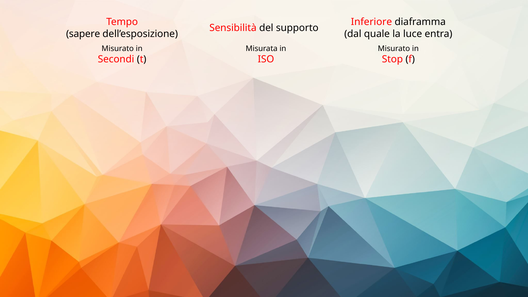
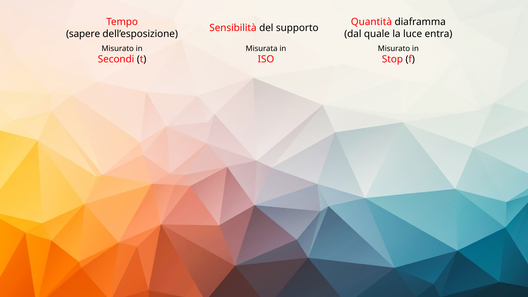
Inferiore: Inferiore -> Quantità (371, 22)
